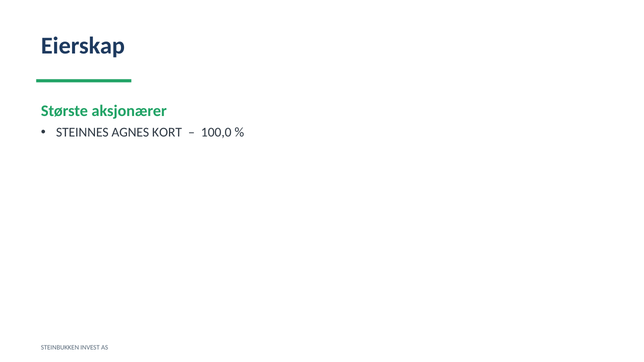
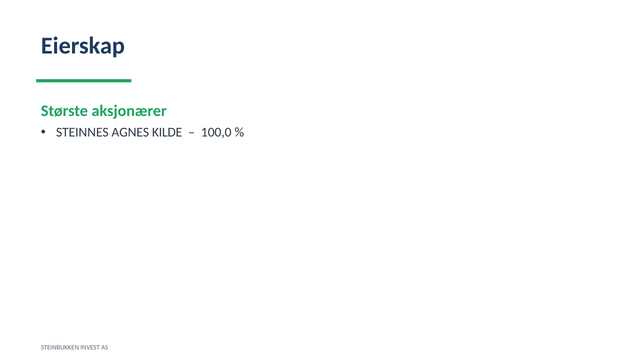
KORT: KORT -> KILDE (167, 132)
